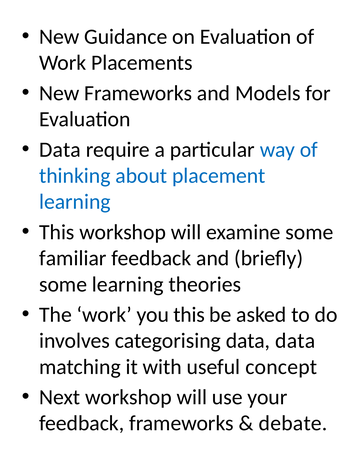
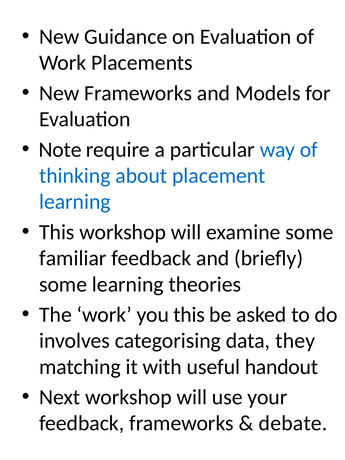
Data: Data -> Note (60, 150)
data data: data -> they (295, 341)
concept: concept -> handout (281, 367)
